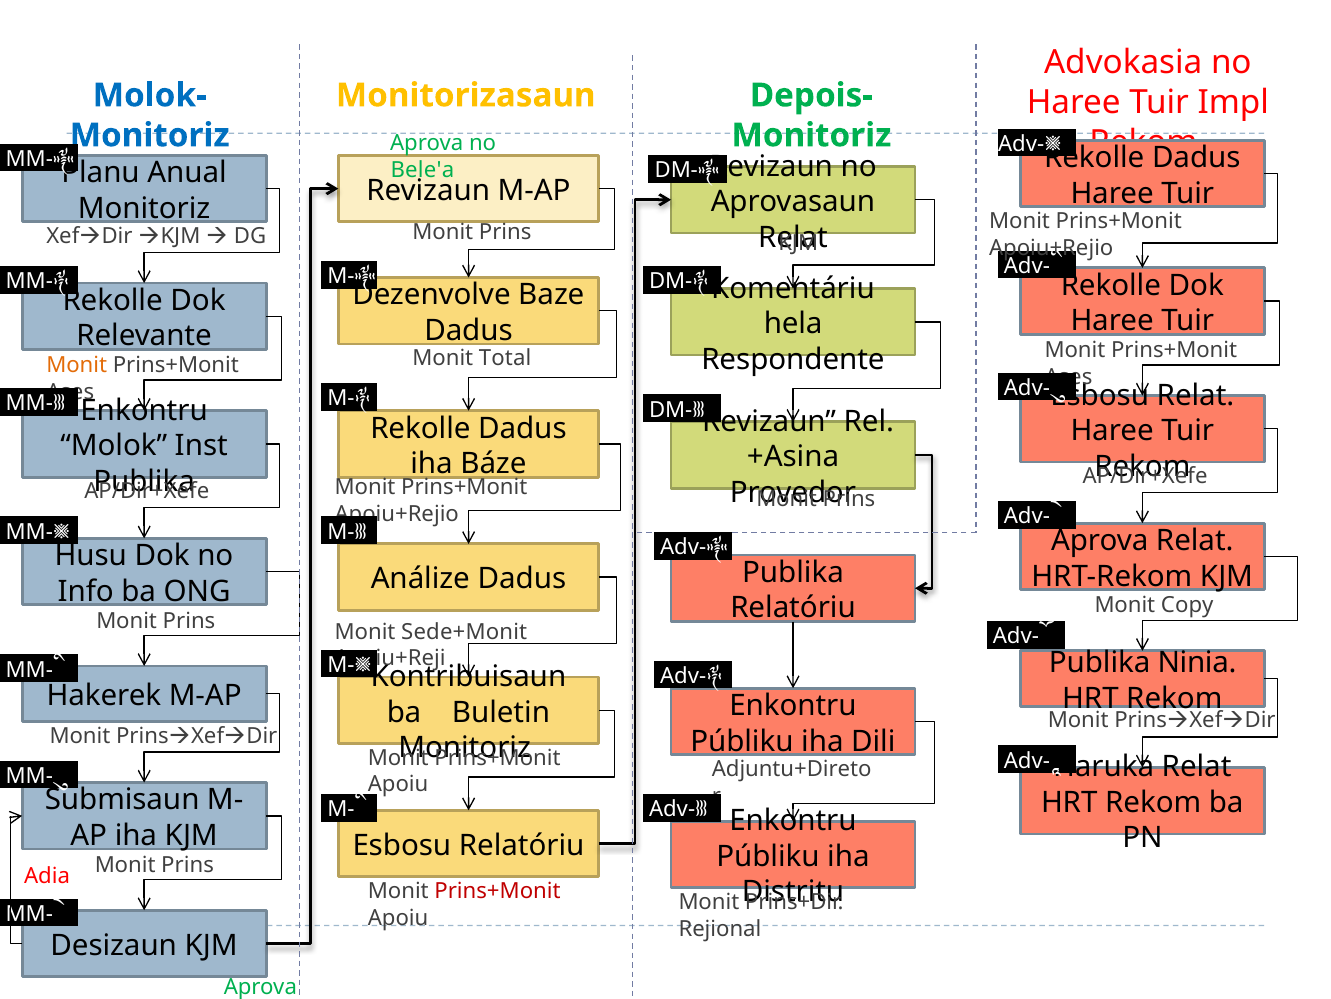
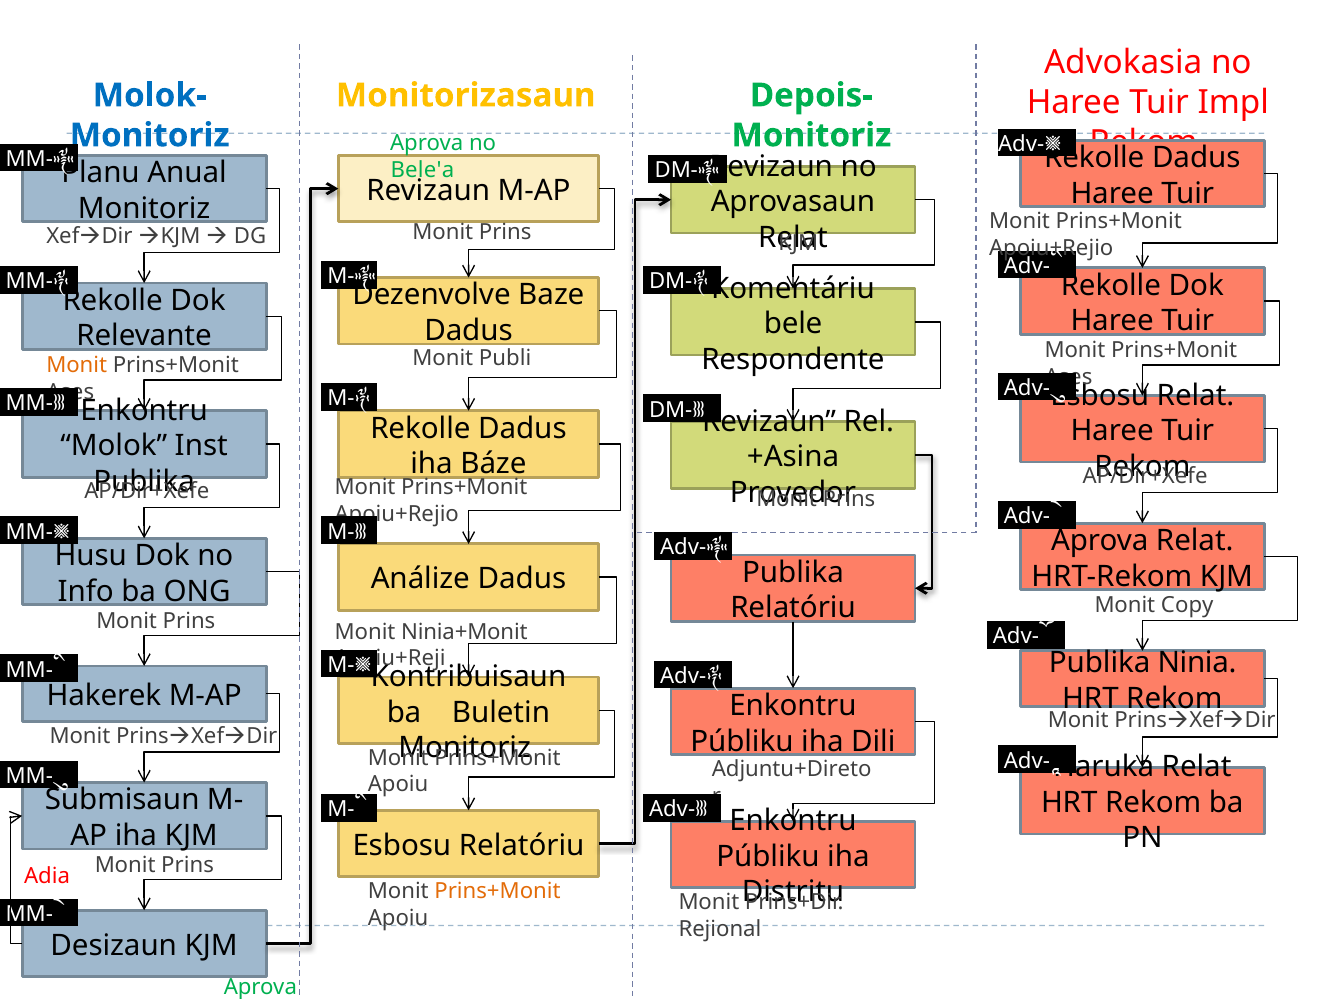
hela: hela -> bele (793, 324)
Total: Total -> Publi (505, 358)
Sede+Monit: Sede+Monit -> Ninia+Monit (464, 631)
Prins+Monit colour: red -> orange (498, 891)
